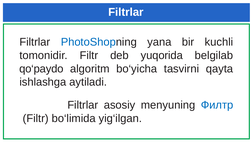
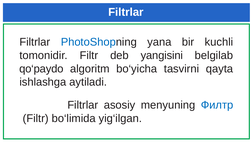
yuqorida: yuqorida -> yangisini (162, 55)
